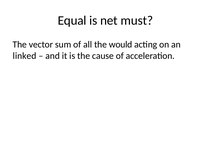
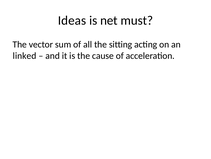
Equal: Equal -> Ideas (72, 20)
would: would -> sitting (121, 44)
